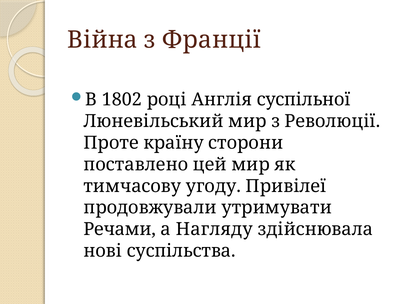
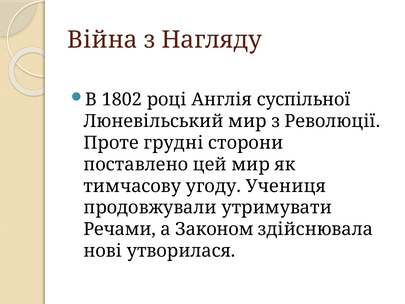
Франції: Франції -> Нагляду (212, 40)
країну: країну -> грудні (173, 143)
Привілеї: Привілеї -> Учениця (286, 186)
Нагляду: Нагляду -> Законом (214, 229)
суспільства: суспільства -> утворилася (181, 251)
